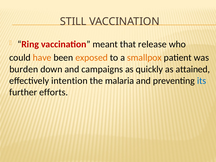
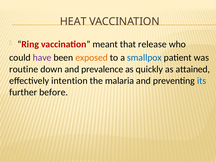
STILL: STILL -> HEAT (73, 21)
have colour: orange -> purple (42, 58)
smallpox colour: orange -> blue (144, 58)
burden: burden -> routine (24, 69)
campaigns: campaigns -> prevalence (102, 69)
efforts: efforts -> before (54, 92)
